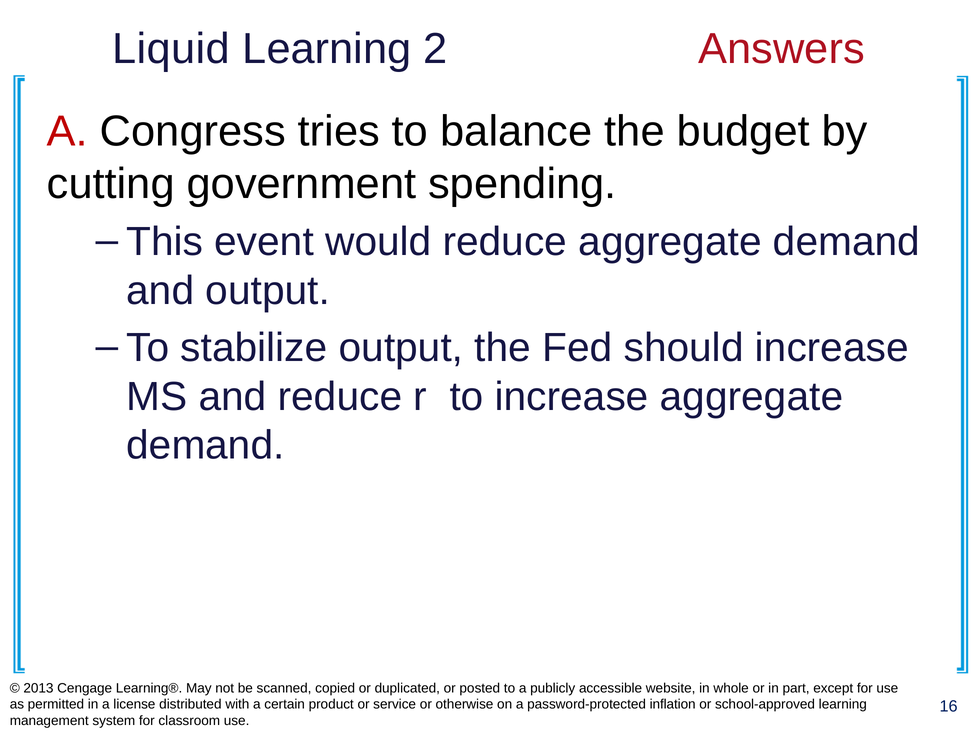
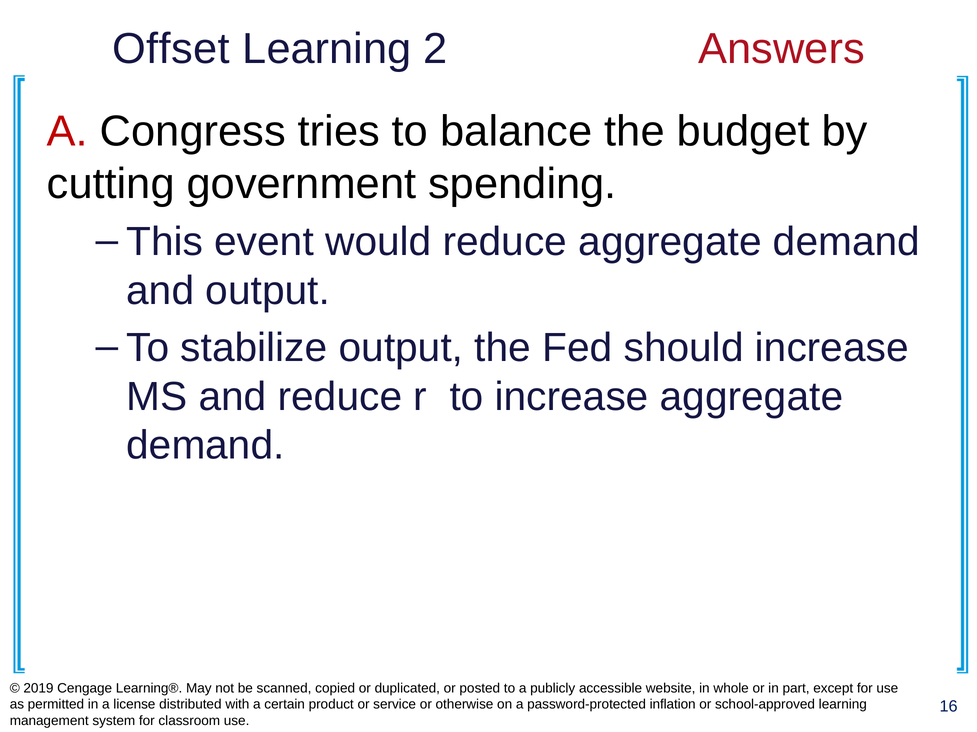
Liquid: Liquid -> Offset (171, 49)
2013: 2013 -> 2019 (38, 689)
